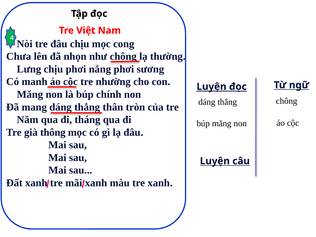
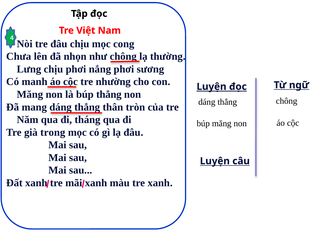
búp chính: chính -> thẳng (109, 94)
thông: thông -> trong (53, 132)
